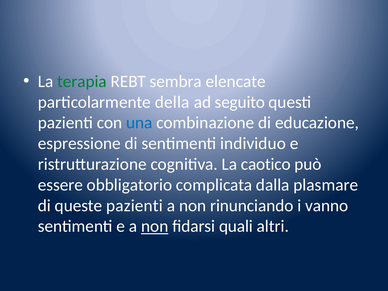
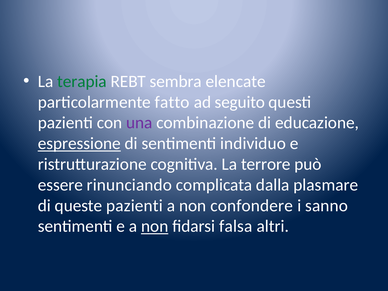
della: della -> fatto (172, 102)
una colour: blue -> purple (139, 123)
espressione underline: none -> present (79, 143)
caotico: caotico -> terrore (266, 164)
obbligatorio: obbligatorio -> rinunciando (129, 185)
rinunciando: rinunciando -> confondere (252, 206)
vanno: vanno -> sanno (327, 206)
quali: quali -> falsa (236, 226)
